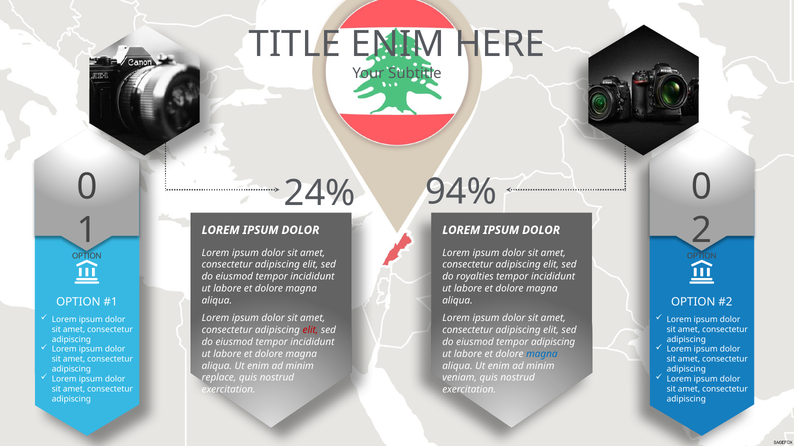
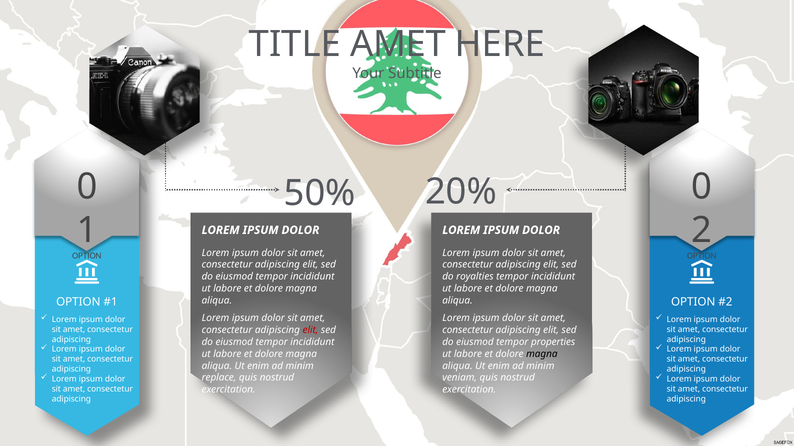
TITLE ENIM: ENIM -> AMET (398, 44)
94%: 94% -> 20% (461, 192)
24%: 24% -> 50% (320, 193)
tempor adipiscing: adipiscing -> properties (553, 342)
magna colour: blue -> black (542, 354)
